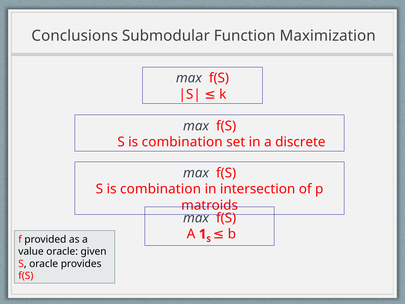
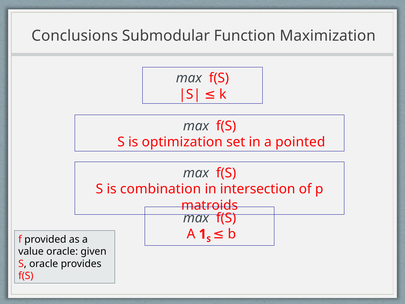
combination: combination -> optimization (182, 142)
discrete: discrete -> pointed (300, 142)
